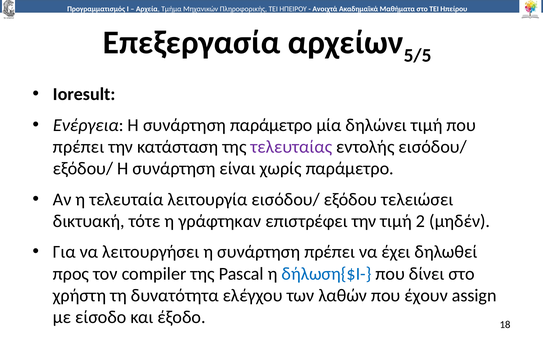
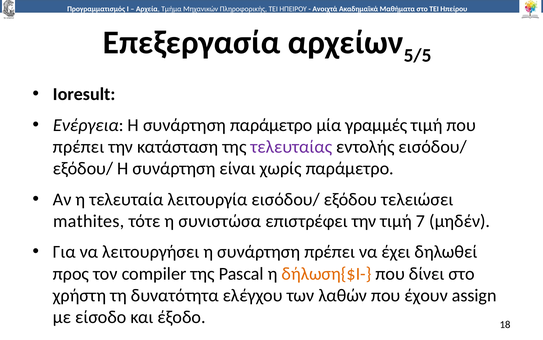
δηλώνει: δηλώνει -> γραμμές (376, 125)
δικτυακή: δικτυακή -> mathites (89, 221)
γράφτηκαν: γράφτηκαν -> συνιστώσα (220, 221)
2: 2 -> 7 (421, 221)
δήλωση{$I- colour: blue -> orange (327, 273)
